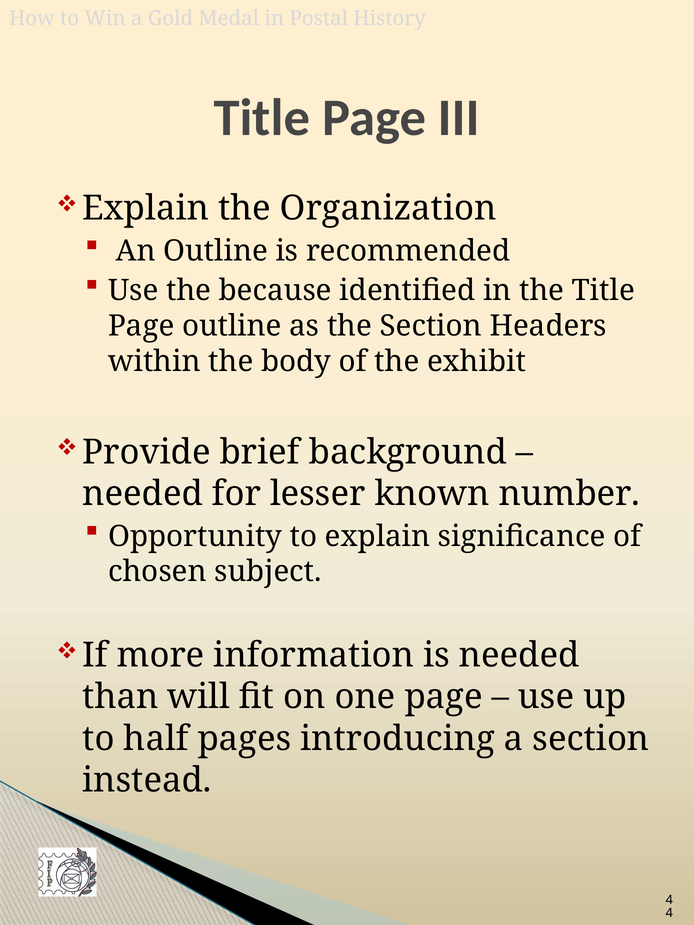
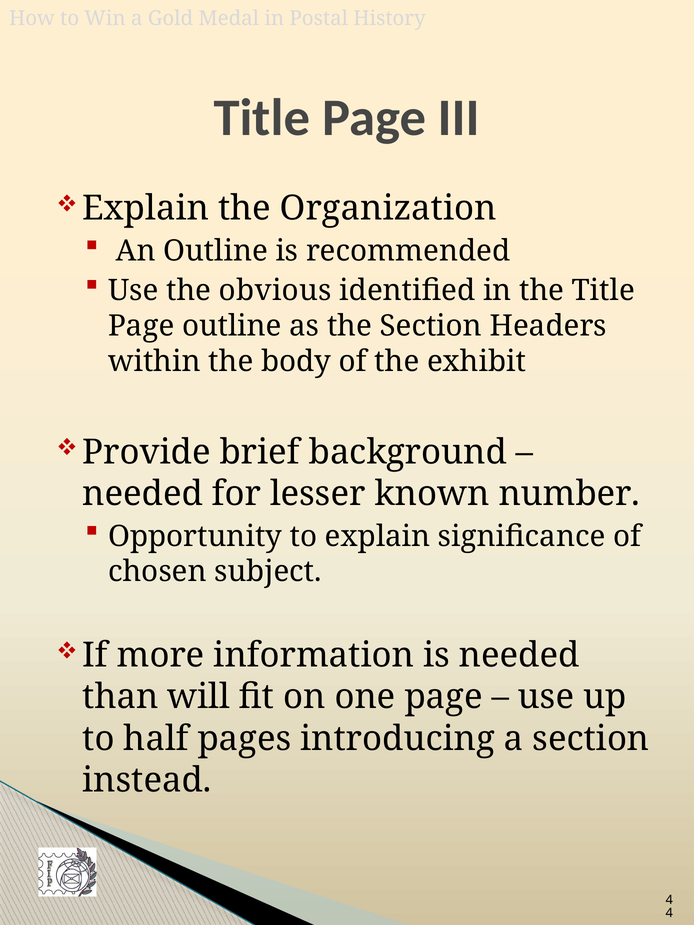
because: because -> obvious (275, 291)
